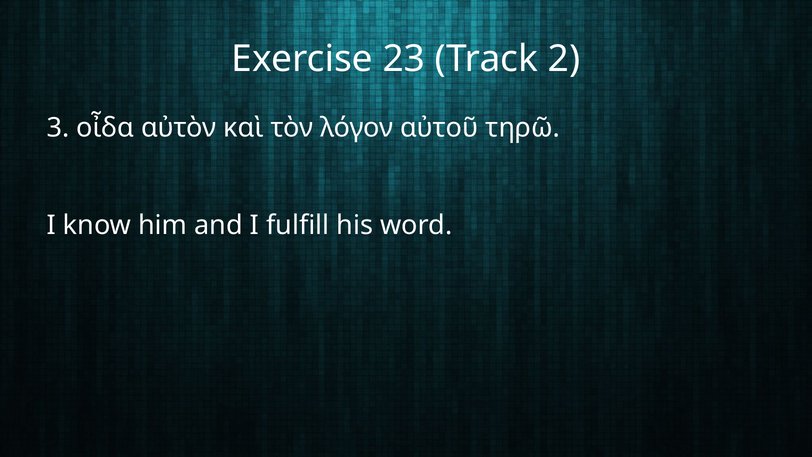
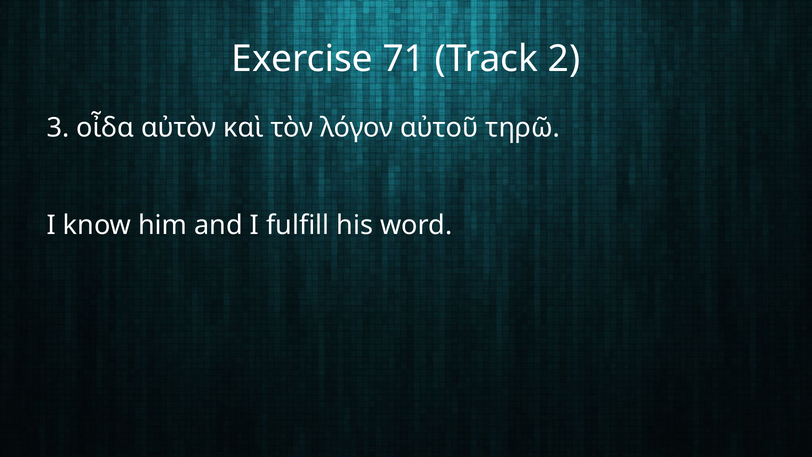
23: 23 -> 71 (404, 59)
